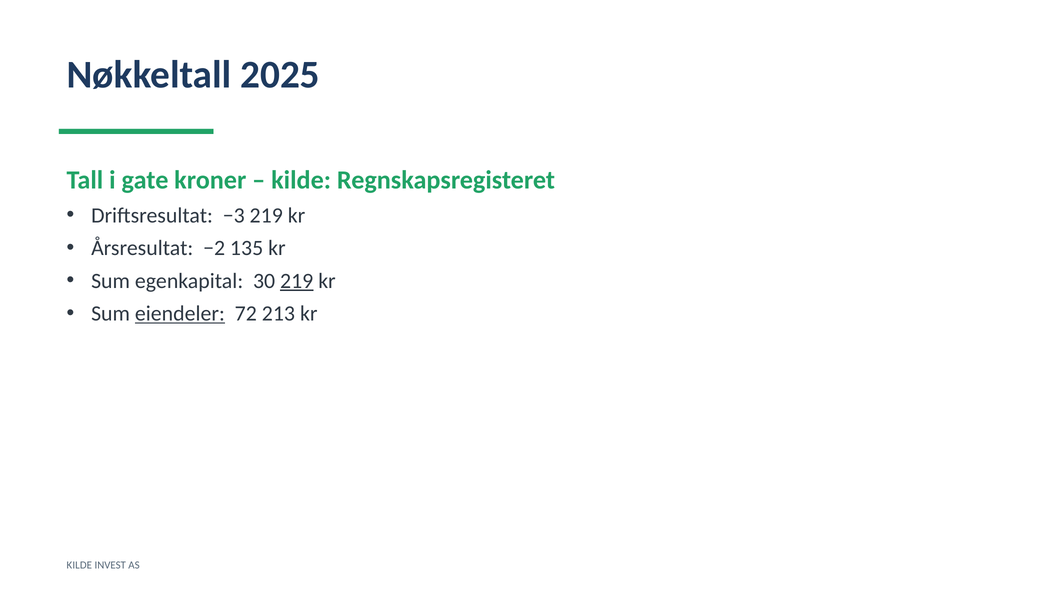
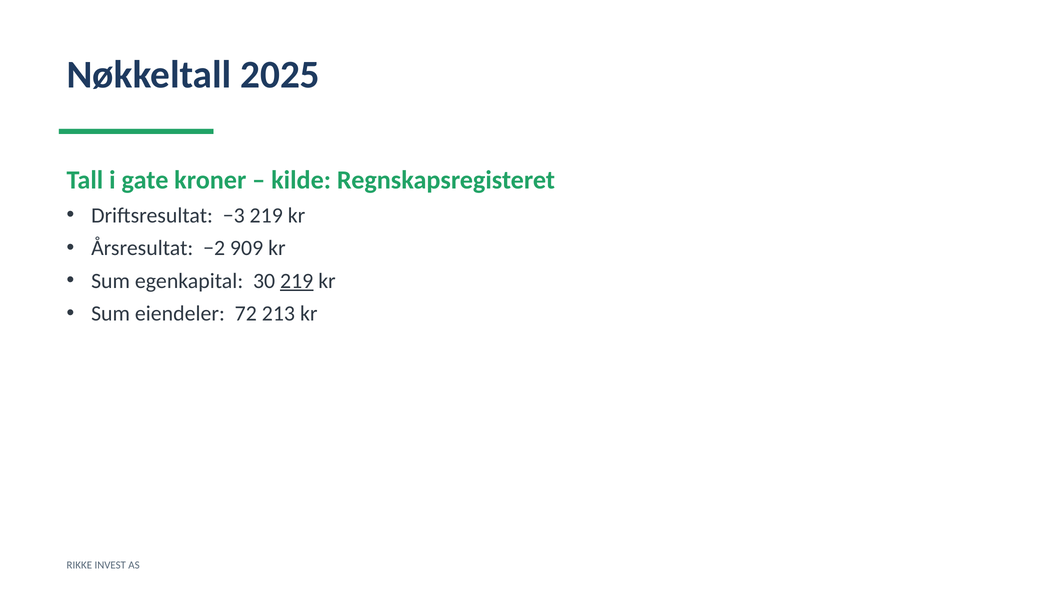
135: 135 -> 909 (247, 248)
eiendeler underline: present -> none (180, 314)
KILDE: KILDE -> RIKKE (79, 565)
